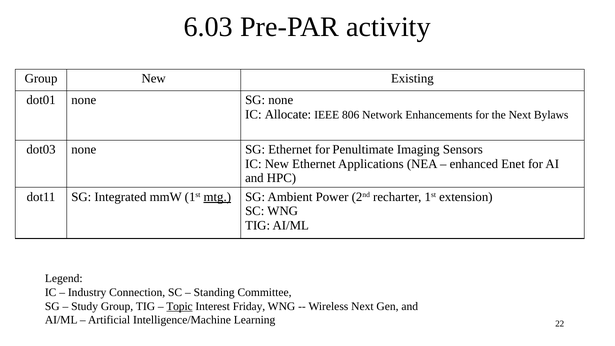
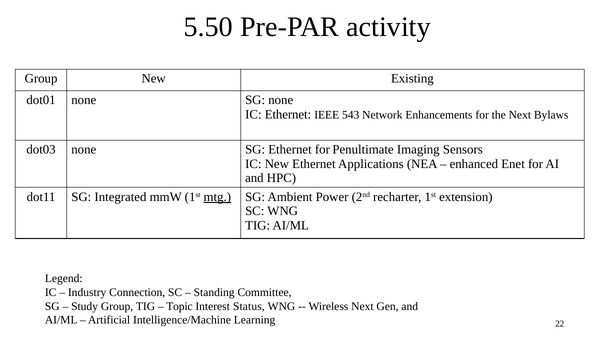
6.03: 6.03 -> 5.50 (208, 27)
IC Allocate: Allocate -> Ethernet (288, 114)
806: 806 -> 543 (351, 115)
Topic underline: present -> none (180, 306)
Friday: Friday -> Status (249, 306)
